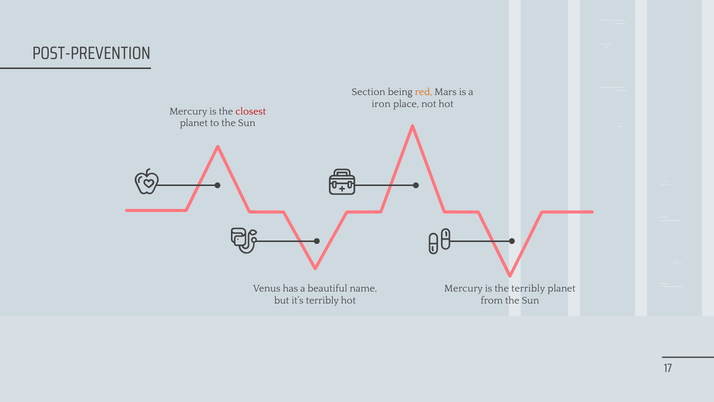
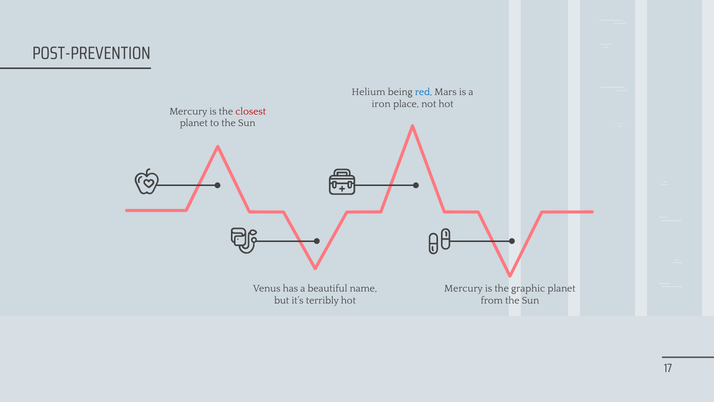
Section: Section -> Helium (369, 92)
red colour: orange -> blue (424, 92)
the terribly: terribly -> graphic (528, 288)
